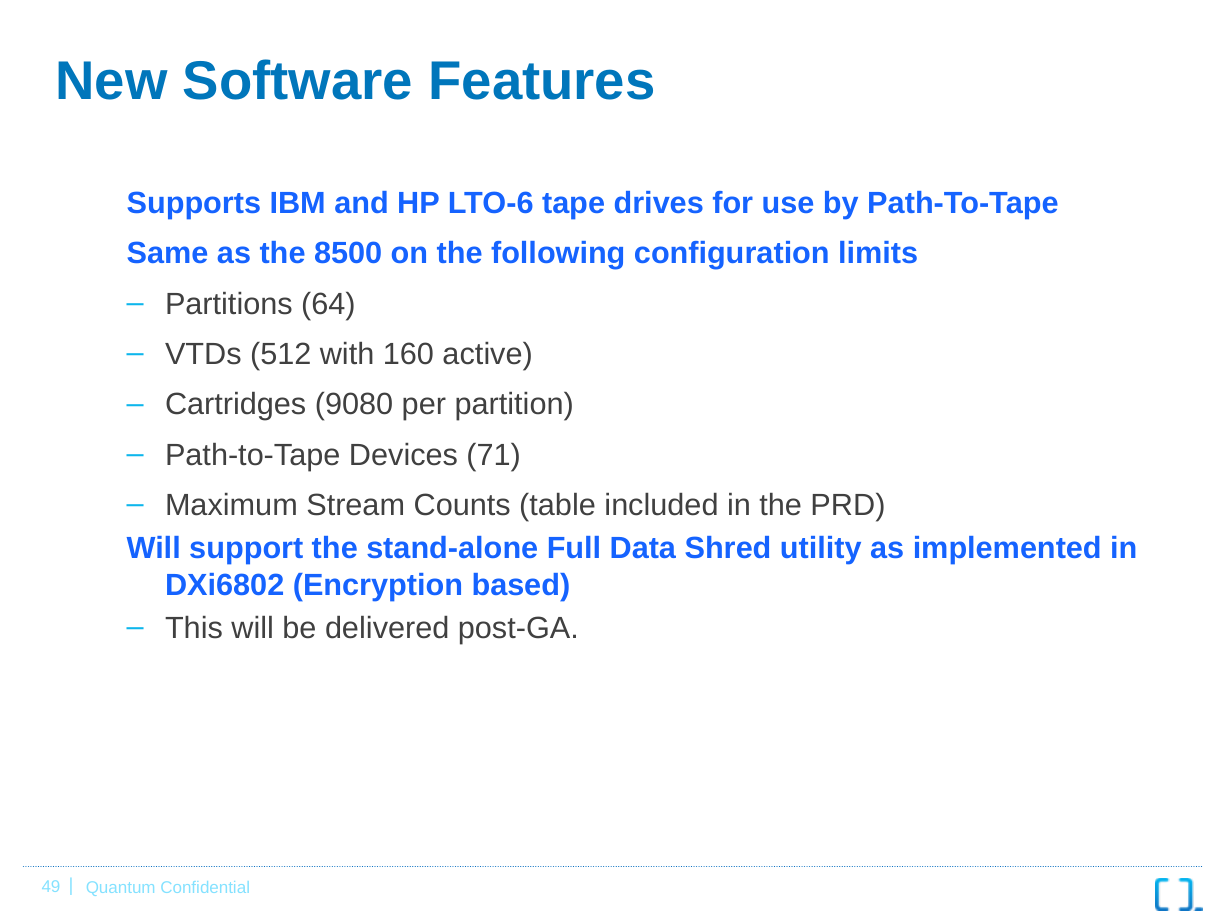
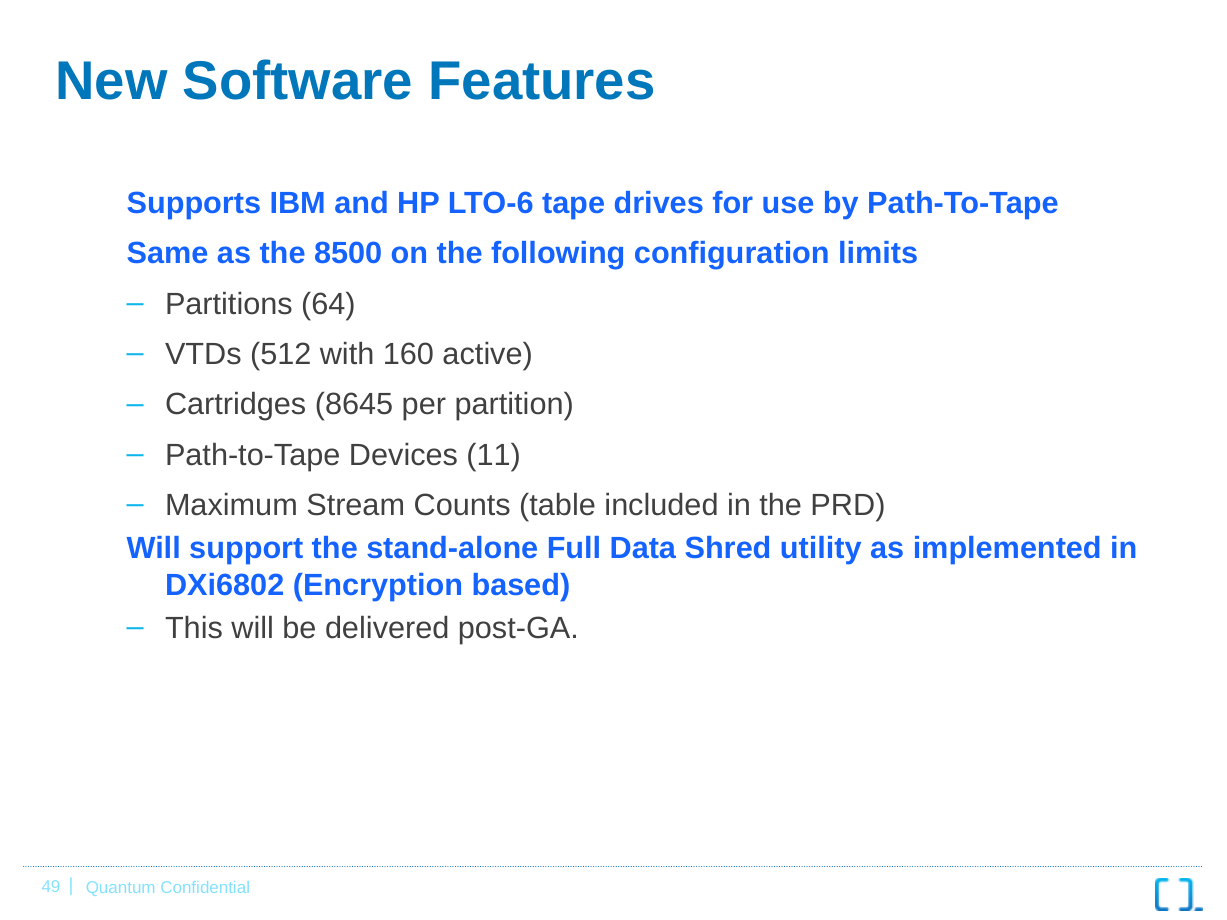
9080: 9080 -> 8645 (354, 405)
71: 71 -> 11 (494, 455)
